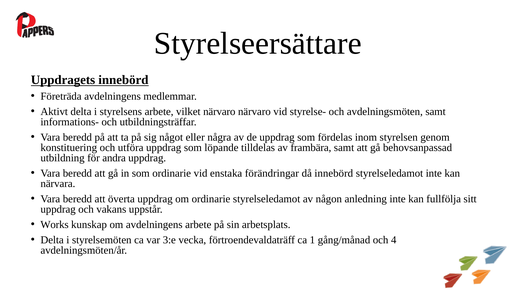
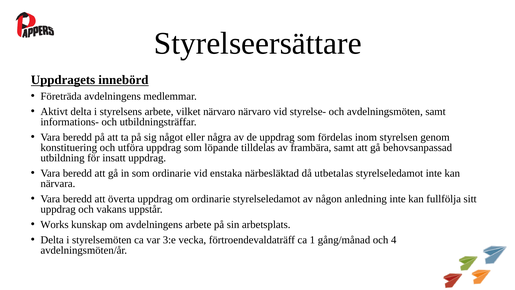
andra: andra -> insatt (114, 158)
förändringar: förändringar -> närbesläktad (272, 173)
då innebörd: innebörd -> utbetalas (334, 173)
